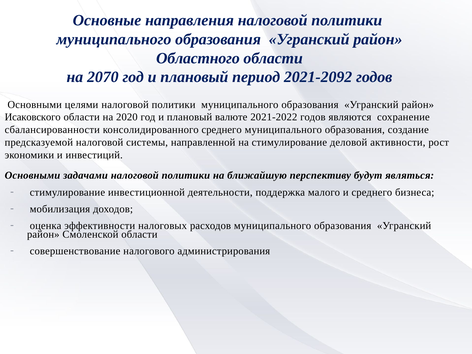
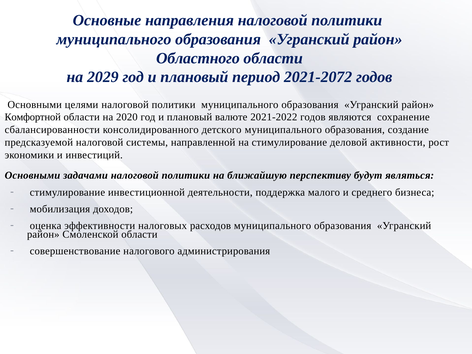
2070: 2070 -> 2029 (103, 77)
2021-2092: 2021-2092 -> 2021-2072 (318, 77)
Исаковского: Исаковского -> Комфортной (33, 117)
консолидированного среднего: среднего -> детского (222, 130)
